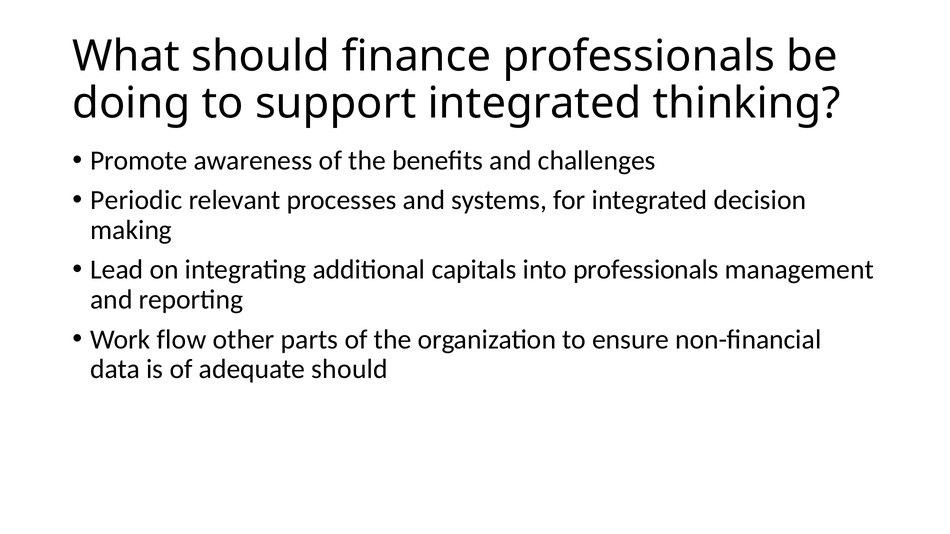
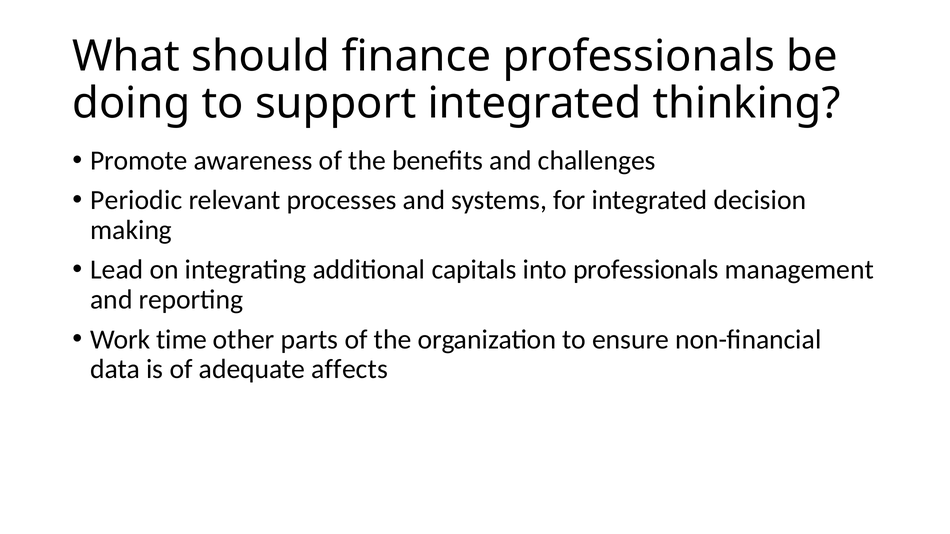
flow: flow -> time (182, 340)
adequate should: should -> affects (350, 370)
